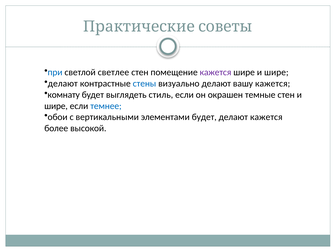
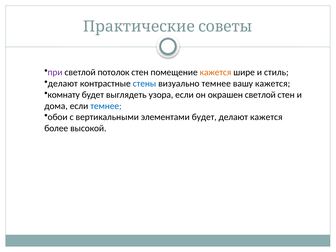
при colour: blue -> purple (55, 72)
светлее: светлее -> потолок (114, 72)
кажется colour: purple -> orange (216, 72)
шире и шире: шире -> стиль (276, 72)
визуально делают: делают -> темнее (216, 84)
стиль: стиль -> узора (161, 95)
окрашен темные: темные -> светлой (260, 95)
шире: шире -> дома (56, 106)
